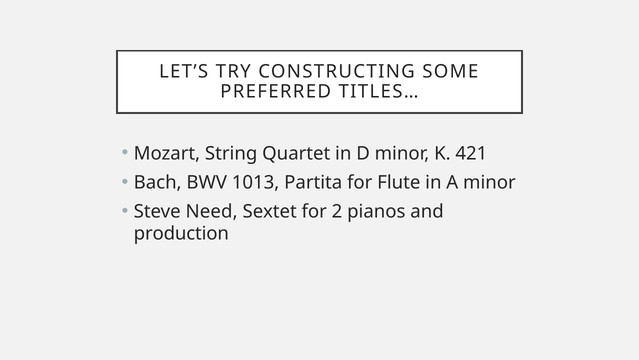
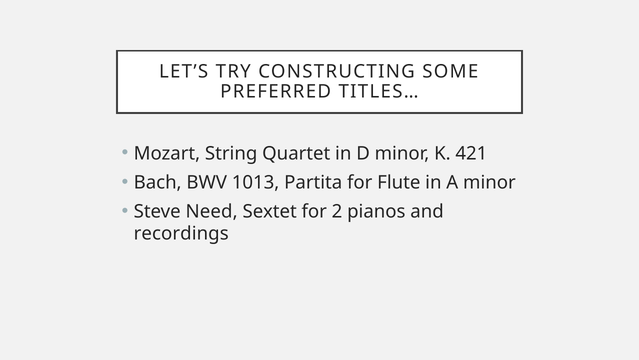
production: production -> recordings (181, 233)
